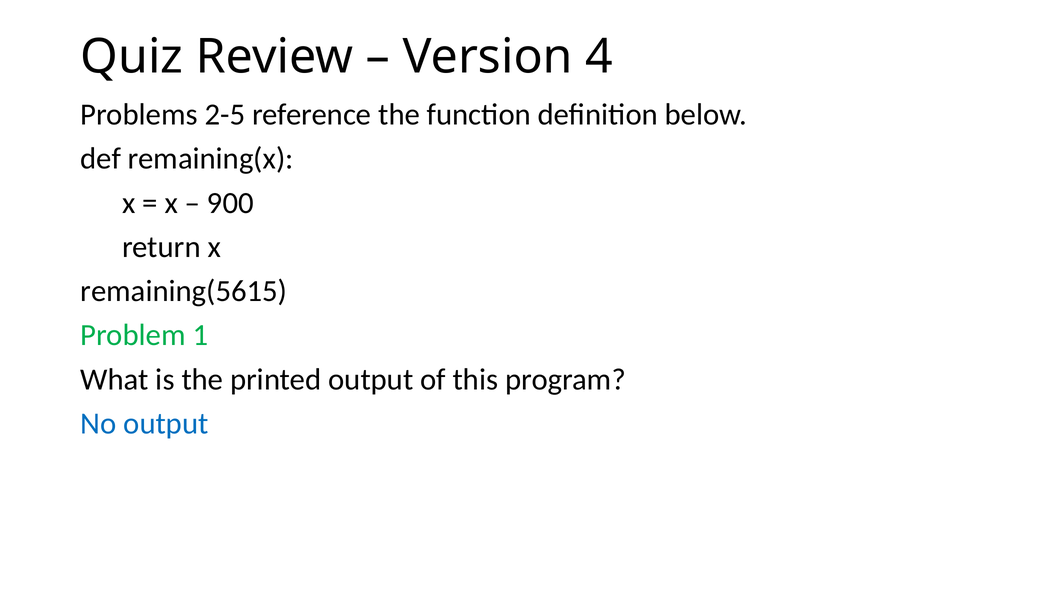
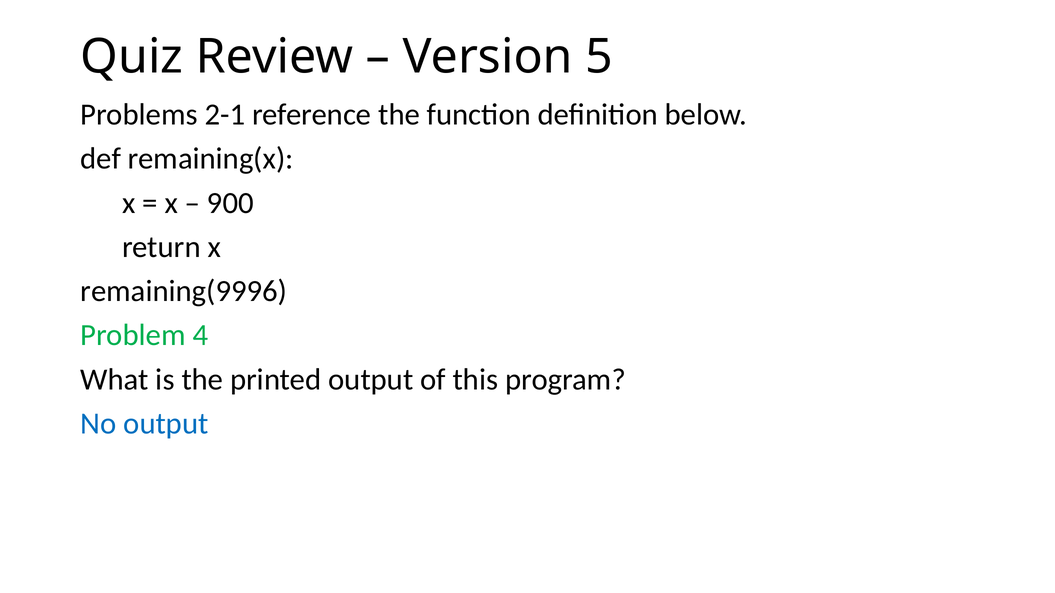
4: 4 -> 5 (599, 57)
2-5: 2-5 -> 2-1 (225, 115)
remaining(5615: remaining(5615 -> remaining(9996 (184, 291)
1: 1 -> 4 (200, 336)
